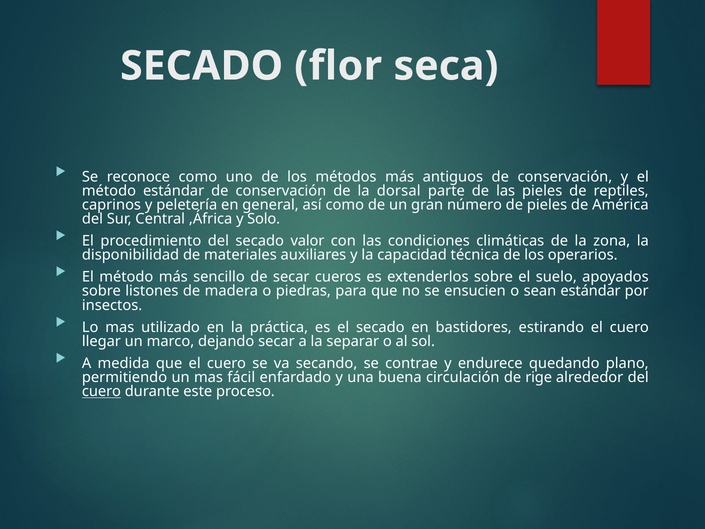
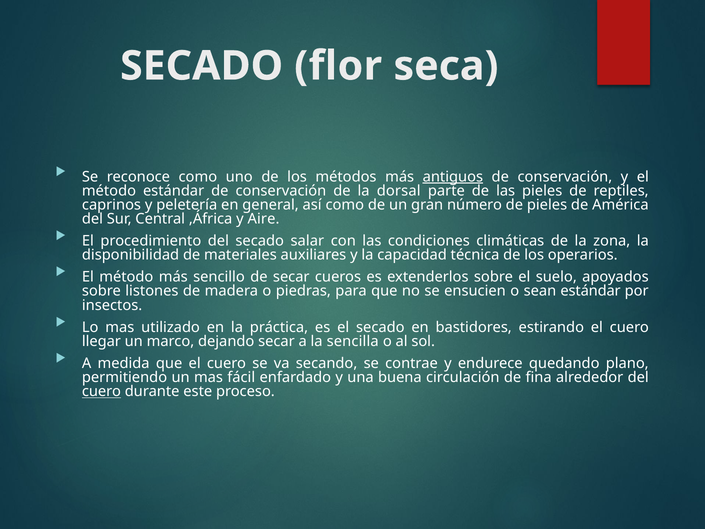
antiguos underline: none -> present (453, 177)
Solo: Solo -> Aire (264, 219)
valor: valor -> salar (307, 241)
separar: separar -> sencilla (353, 341)
rige: rige -> fina (539, 377)
